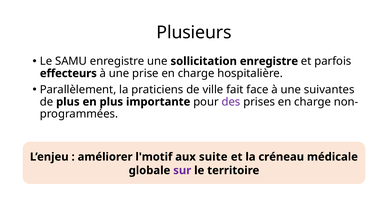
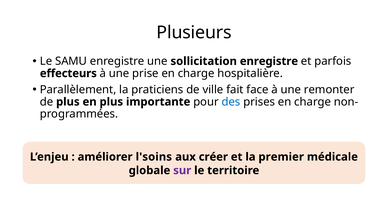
suivantes: suivantes -> remonter (329, 90)
des colour: purple -> blue (231, 102)
l'motif: l'motif -> l'soins (154, 157)
suite: suite -> créer (213, 157)
créneau: créneau -> premier (281, 157)
